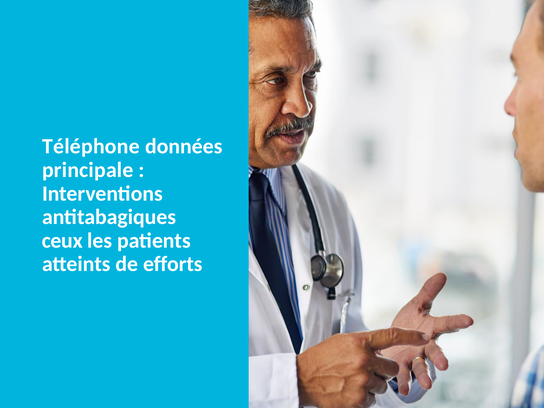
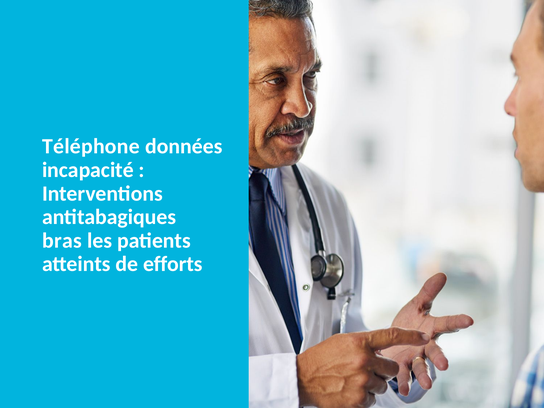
principale: principale -> incapacité (88, 170)
ceux: ceux -> bras (62, 241)
